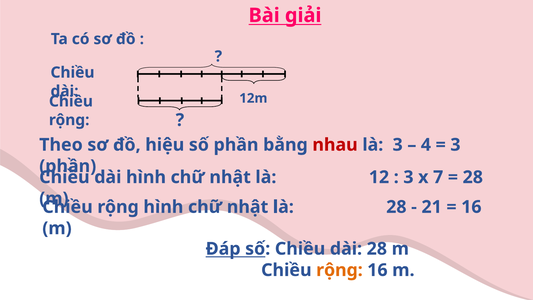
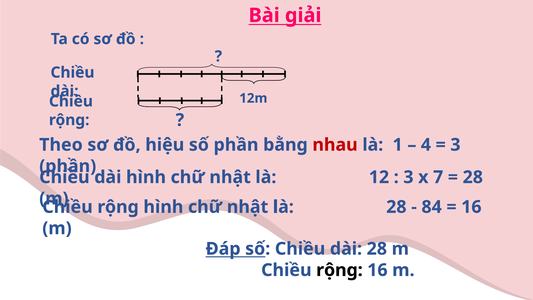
là 3: 3 -> 1 (398, 145)
21: 21 -> 84 (432, 207)
rộng colour: orange -> black (339, 270)
